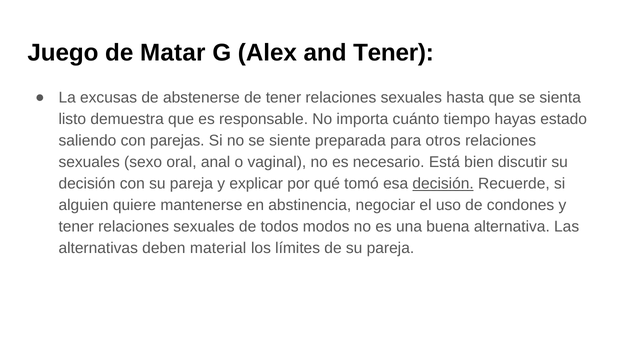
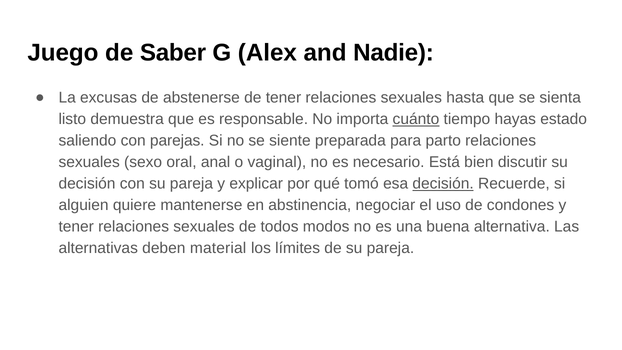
Matar: Matar -> Saber (173, 53)
and Tener: Tener -> Nadie (394, 53)
cuánto underline: none -> present (416, 119)
otros: otros -> parto (443, 141)
